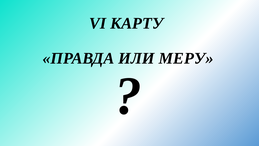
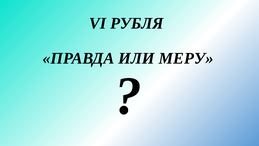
КАРТУ: КАРТУ -> РУБЛЯ (137, 23)
